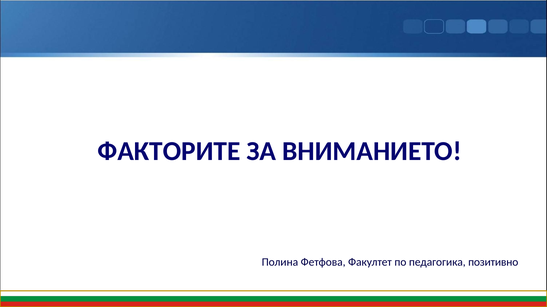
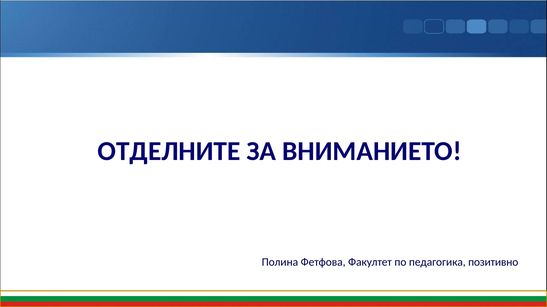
ФАКТОРИТЕ: ФАКТОРИТЕ -> ОТДЕЛНИТЕ (169, 152)
